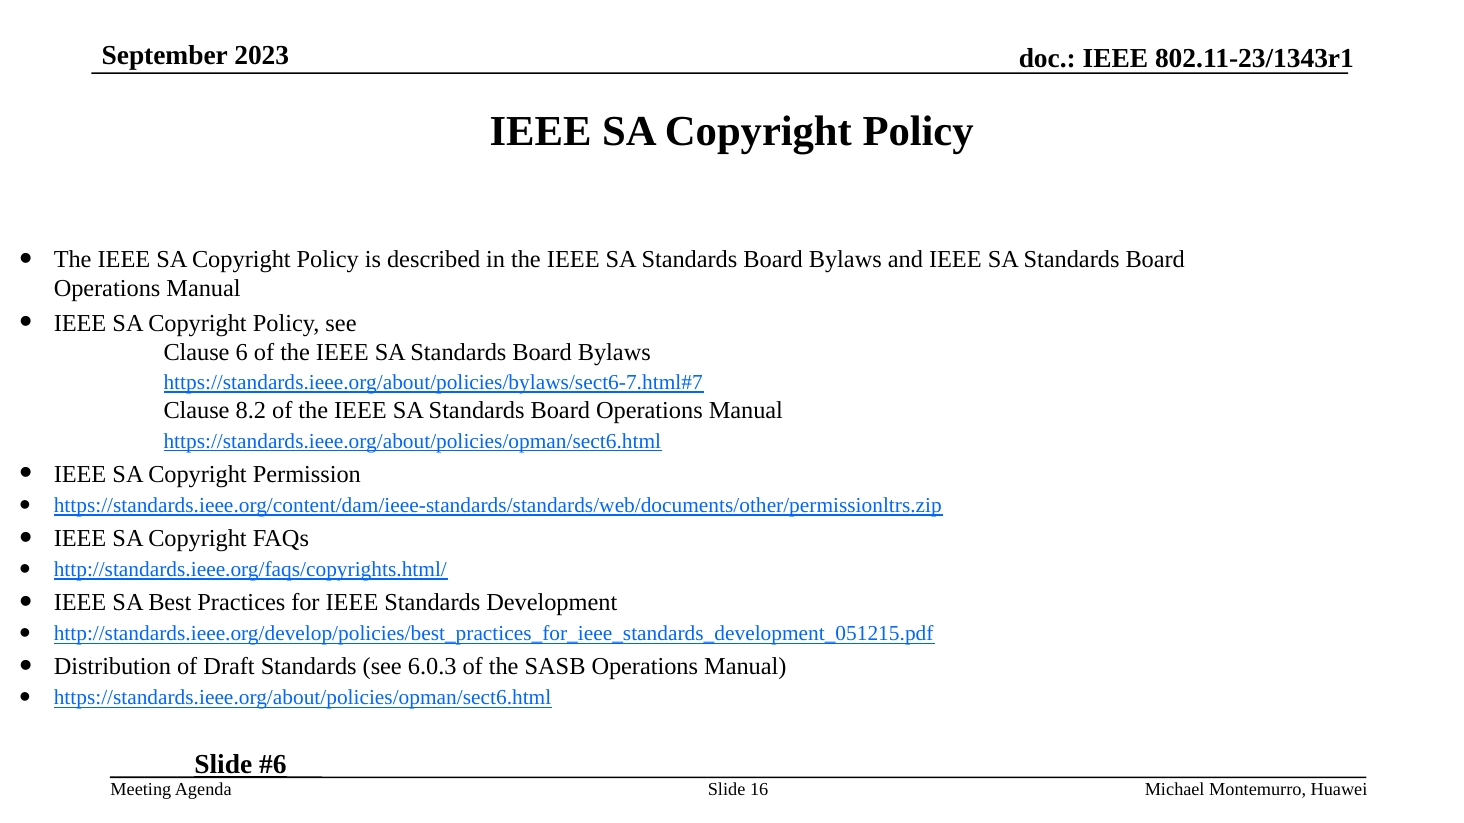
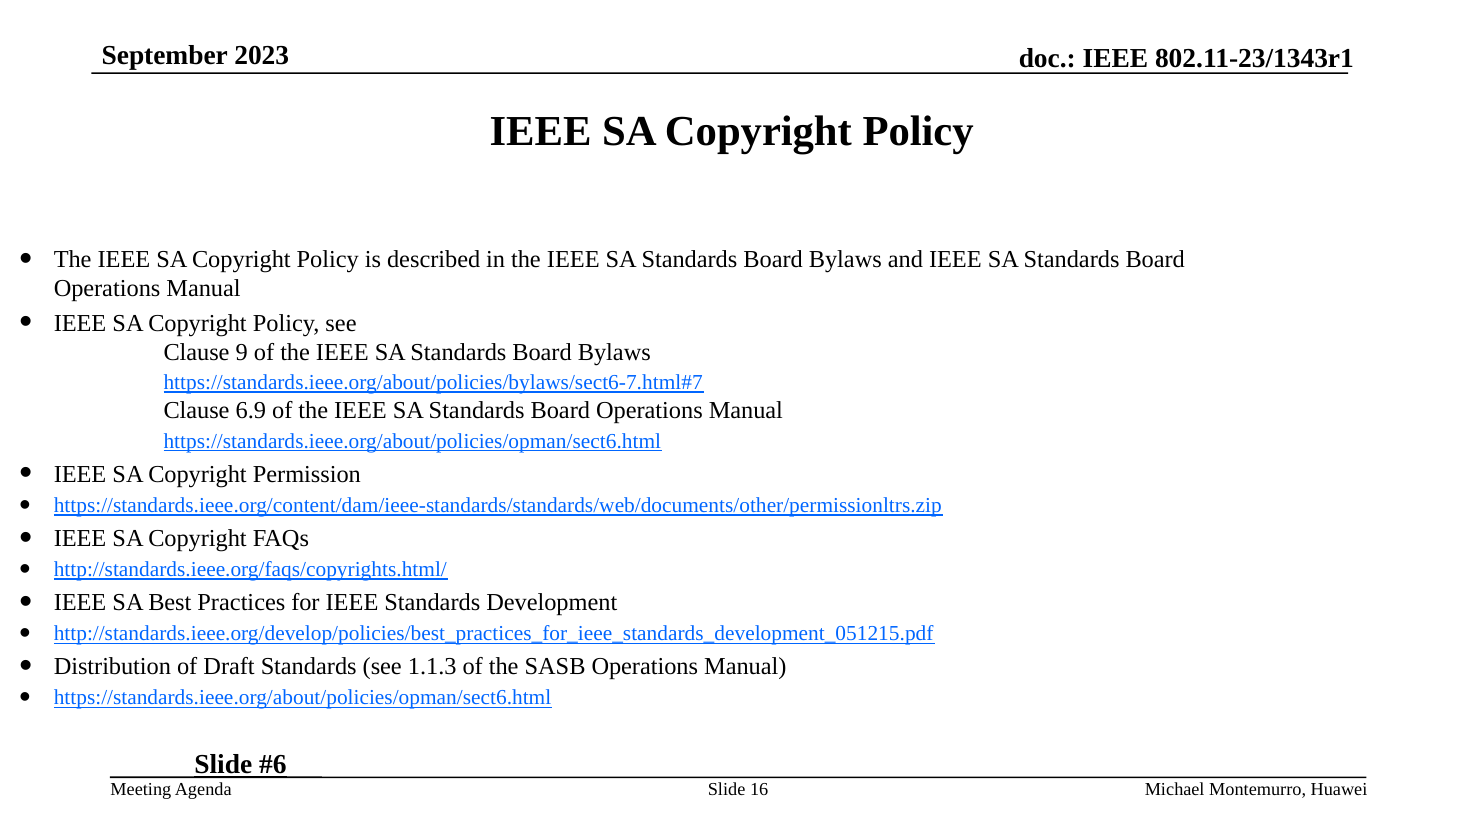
6: 6 -> 9 (242, 352)
8.2: 8.2 -> 6.9 (251, 411)
6.0.3: 6.0.3 -> 1.1.3 (432, 667)
